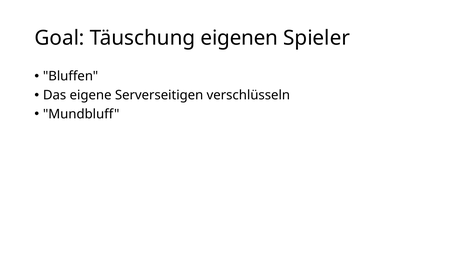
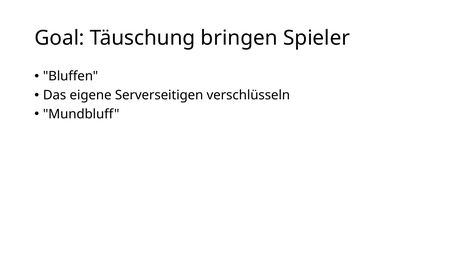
eigenen: eigenen -> bringen (239, 38)
